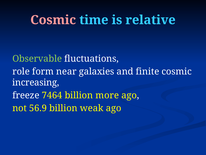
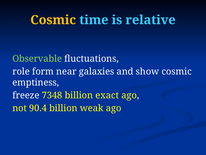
Cosmic colour: pink -> yellow (53, 20)
finite: finite -> show (147, 71)
increasing: increasing -> emptiness (36, 82)
7464: 7464 -> 7348 (52, 95)
more: more -> exact (107, 95)
56.9: 56.9 -> 90.4 (38, 108)
